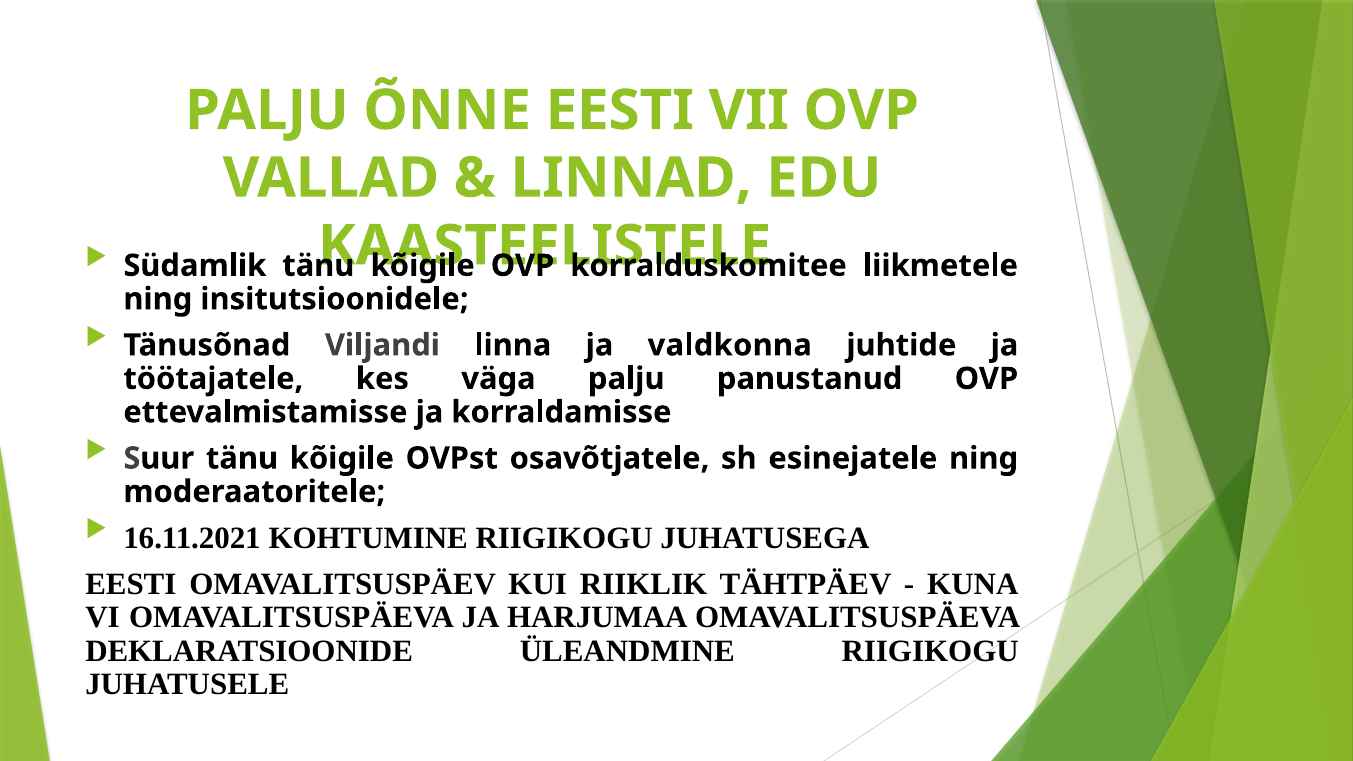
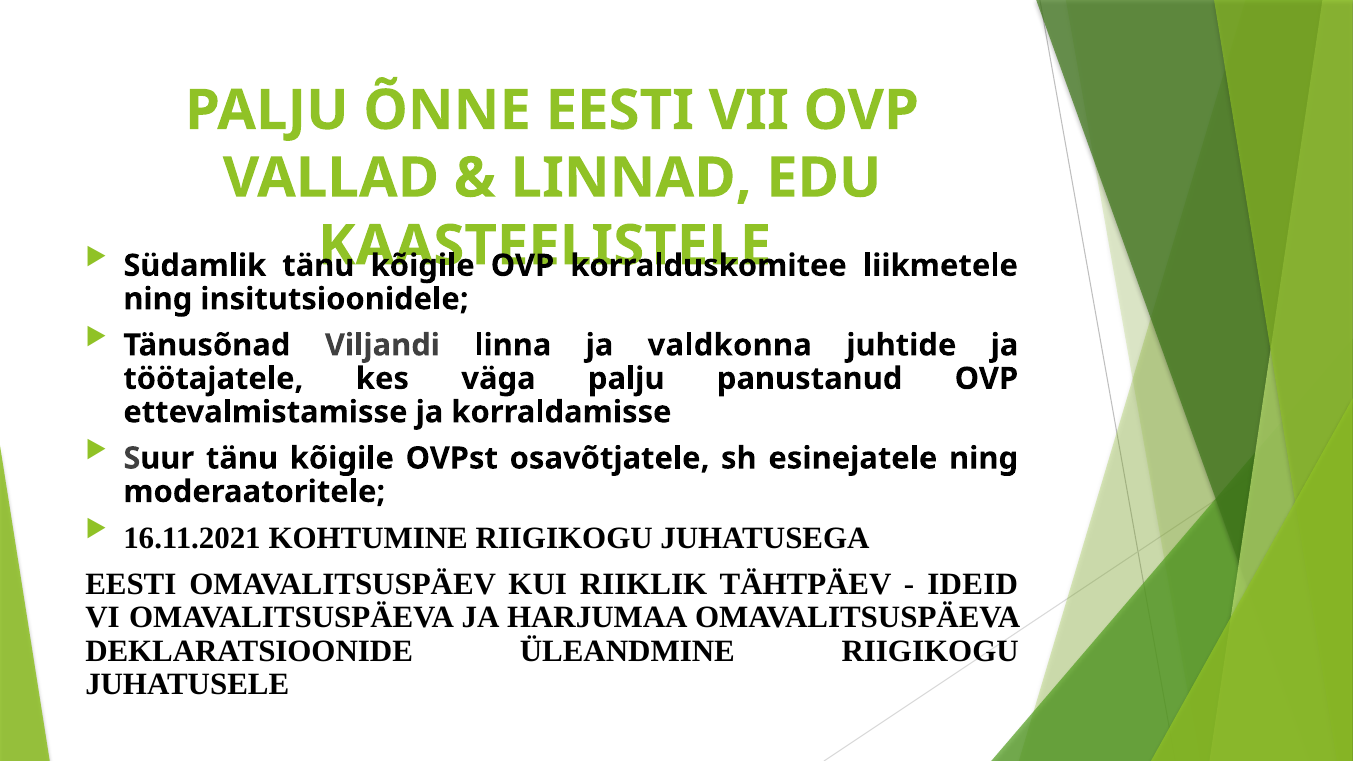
KUNA: KUNA -> IDEID (973, 584)
